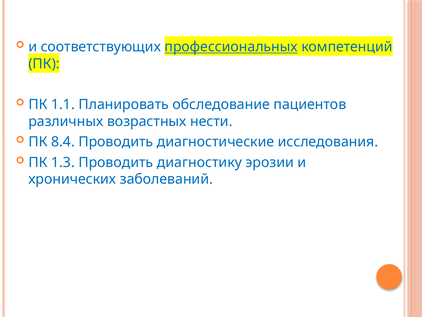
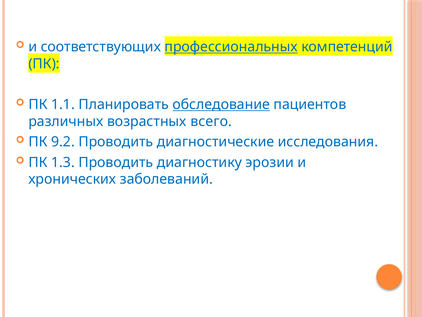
обследование underline: none -> present (221, 104)
нести: нести -> всего (211, 121)
8.4: 8.4 -> 9.2 (63, 142)
